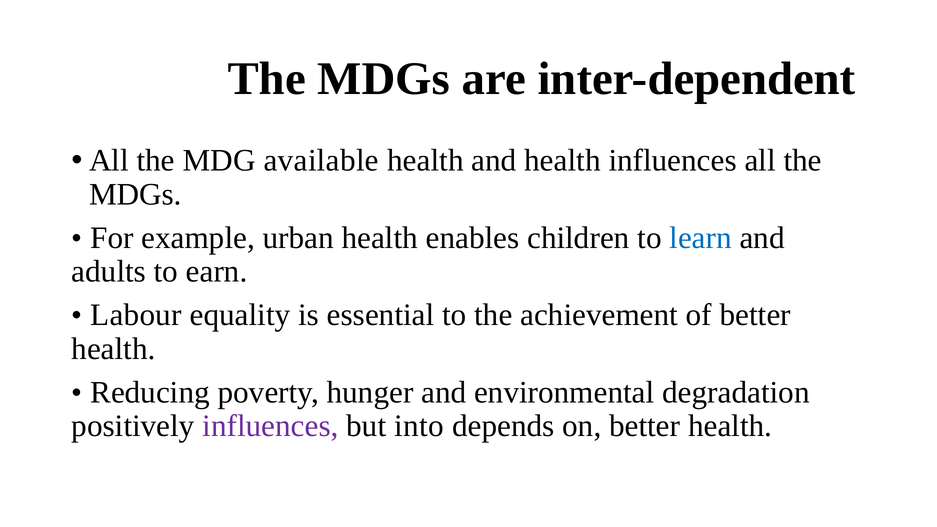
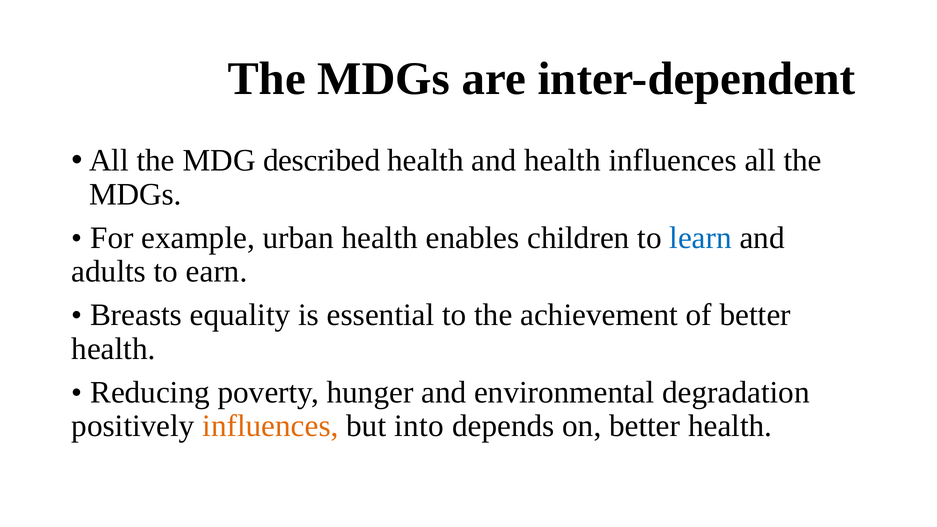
available: available -> described (322, 161)
Labour: Labour -> Breasts (136, 315)
influences colour: purple -> orange (270, 426)
